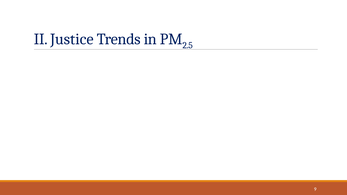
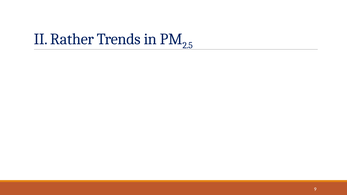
Justice: Justice -> Rather (72, 39)
